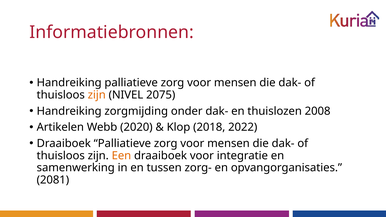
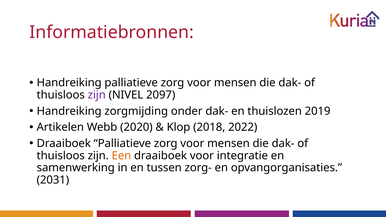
zijn colour: orange -> purple (97, 95)
2075: 2075 -> 2097 (161, 95)
2008: 2008 -> 2019 (318, 111)
2081: 2081 -> 2031 (53, 180)
